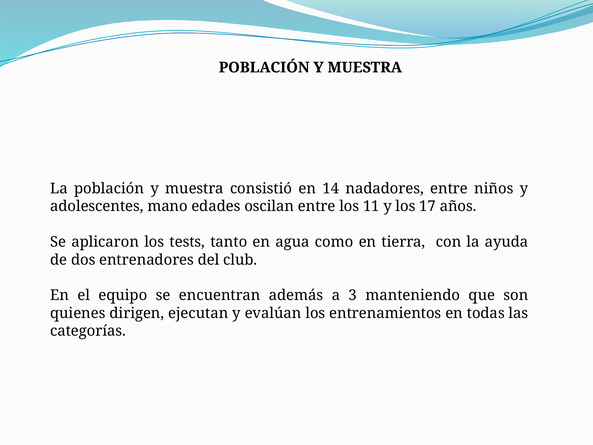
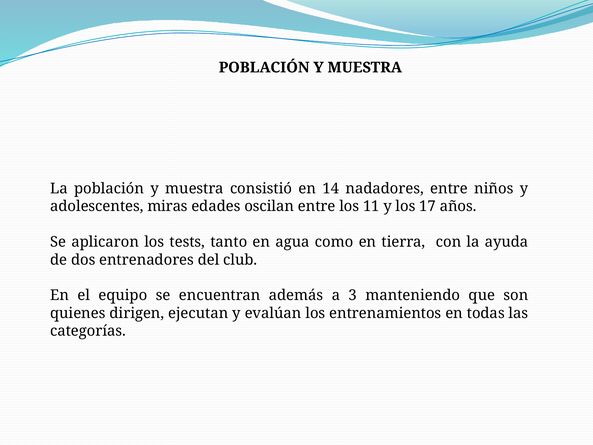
mano: mano -> miras (168, 206)
